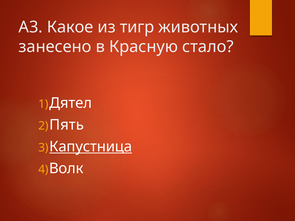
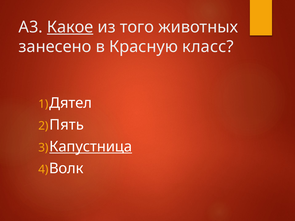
Какое underline: none -> present (70, 27)
тигр: тигр -> того (137, 27)
стало: стало -> класс (208, 47)
